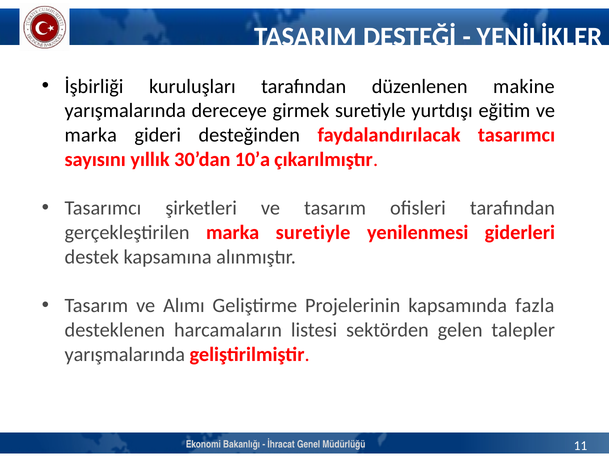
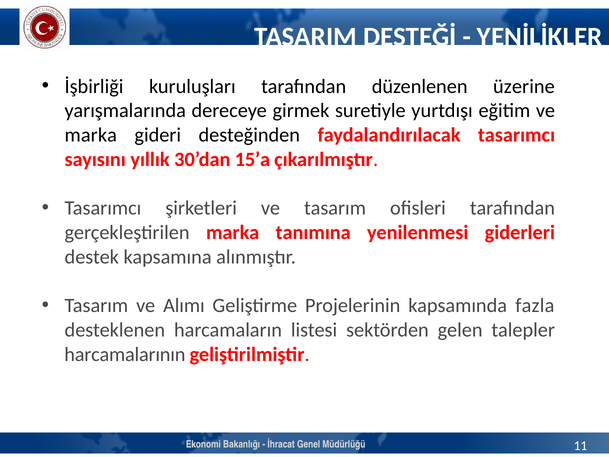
makine: makine -> üzerine (524, 86)
10’a: 10’a -> 15’a (252, 159)
marka suretiyle: suretiyle -> tanımına (313, 232)
yarışmalarında: yarışmalarında -> harcamalarının (125, 354)
